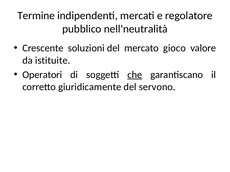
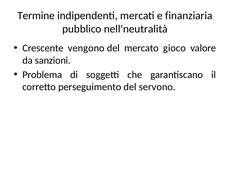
regolatore: regolatore -> finanziaria (189, 16)
soluzioni: soluzioni -> vengono (86, 48)
istituite: istituite -> sanzioni (53, 61)
Operatori: Operatori -> Problema (42, 75)
che underline: present -> none (135, 75)
giuridicamente: giuridicamente -> perseguimento (90, 87)
